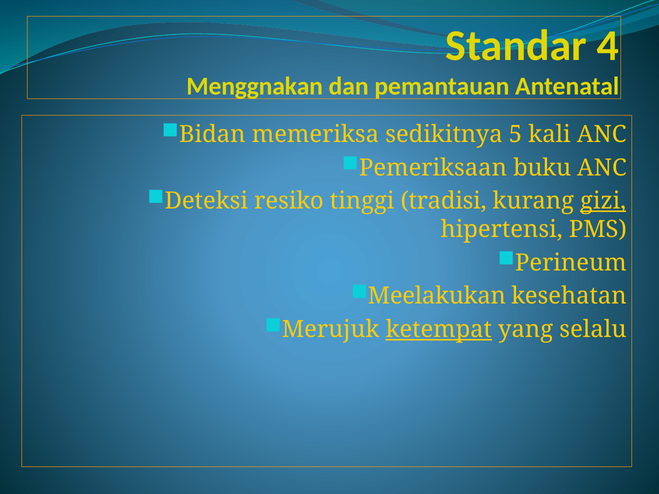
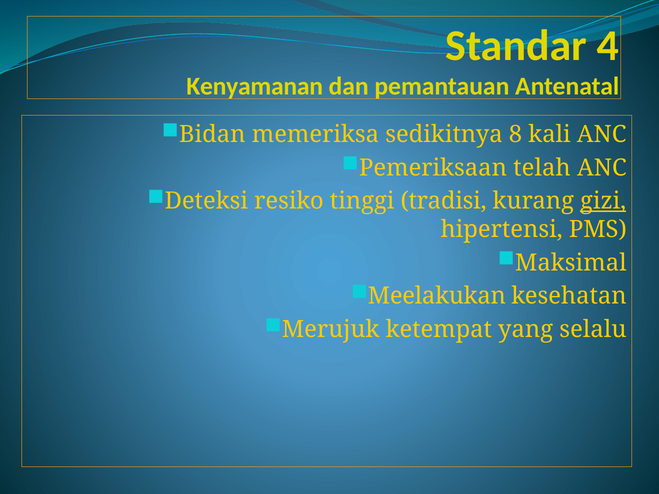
Menggnakan: Menggnakan -> Kenyamanan (255, 86)
5: 5 -> 8 (515, 135)
buku: buku -> telah (542, 168)
Perineum: Perineum -> Maksimal (571, 263)
ketempat underline: present -> none (439, 329)
